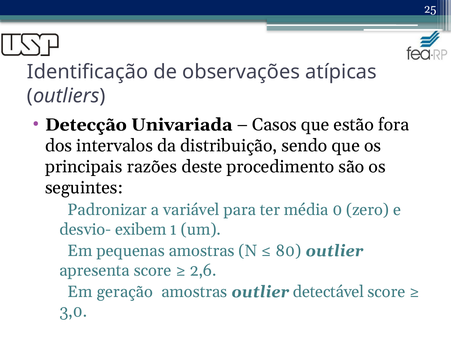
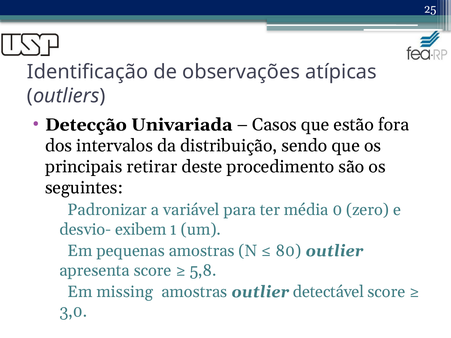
razões: razões -> retirar (152, 167)
2,6: 2,6 -> 5,8 (203, 271)
geração: geração -> missing (125, 292)
